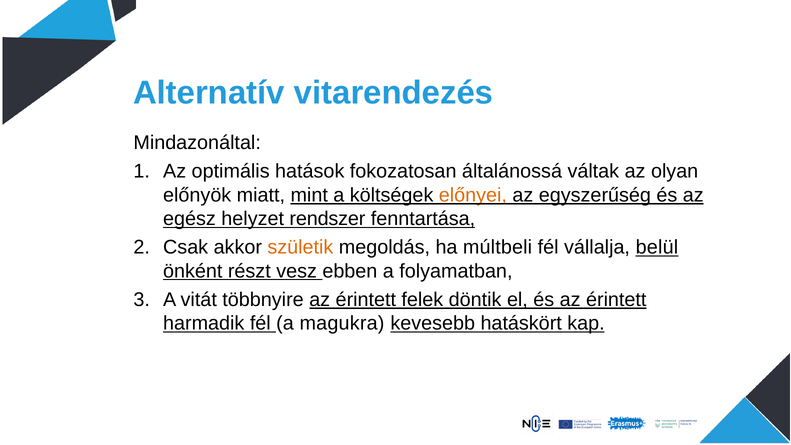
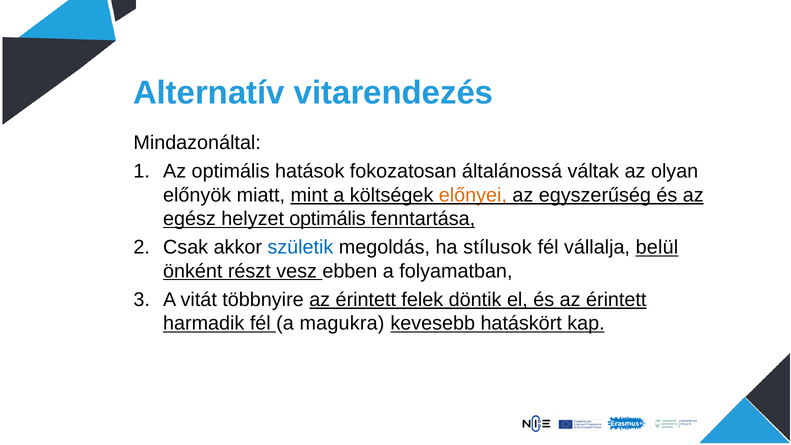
helyzet rendszer: rendszer -> optimális (327, 219)
születik colour: orange -> blue (300, 247)
múltbeli: múltbeli -> stílusok (498, 247)
